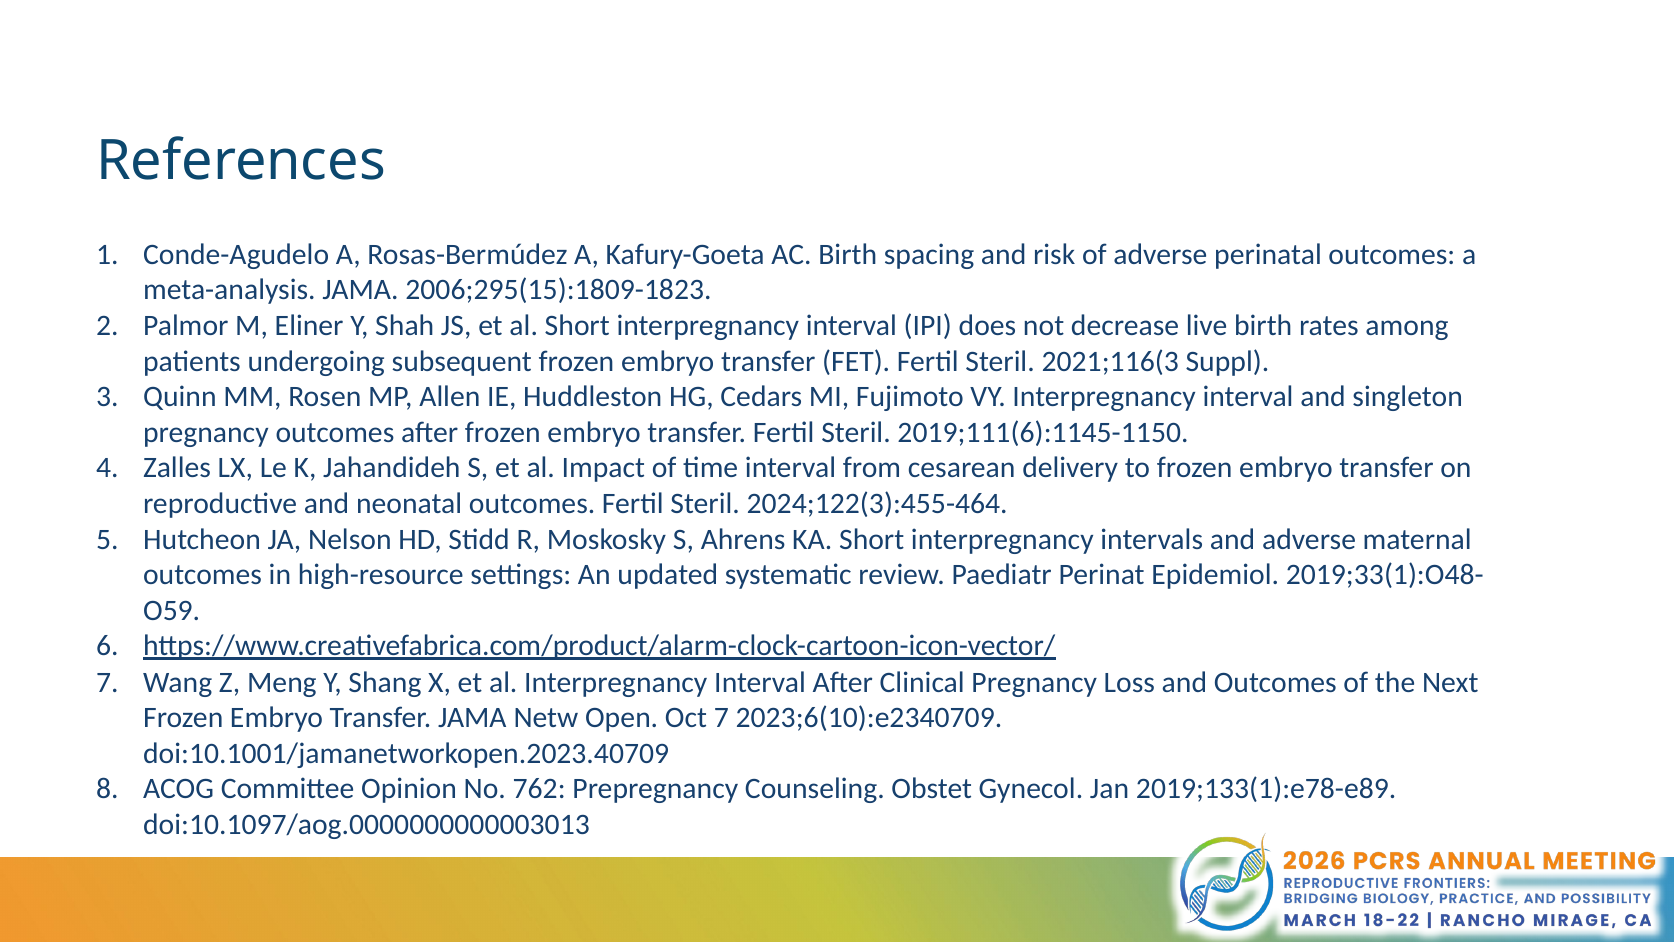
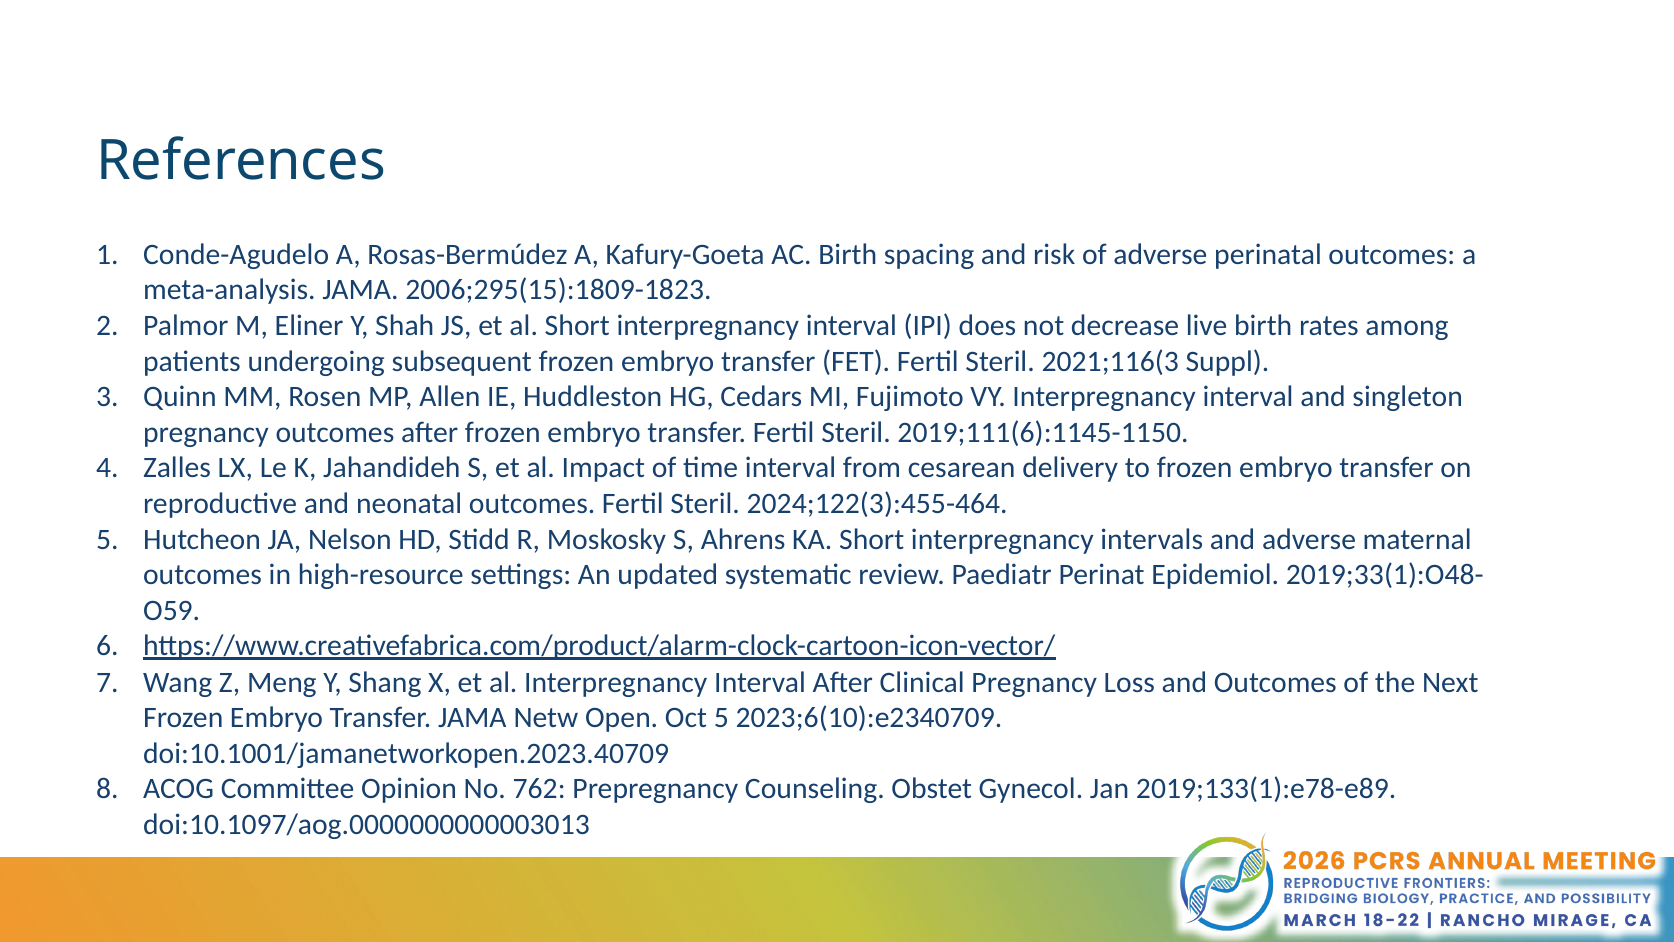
Oct 7: 7 -> 5 (721, 718)
